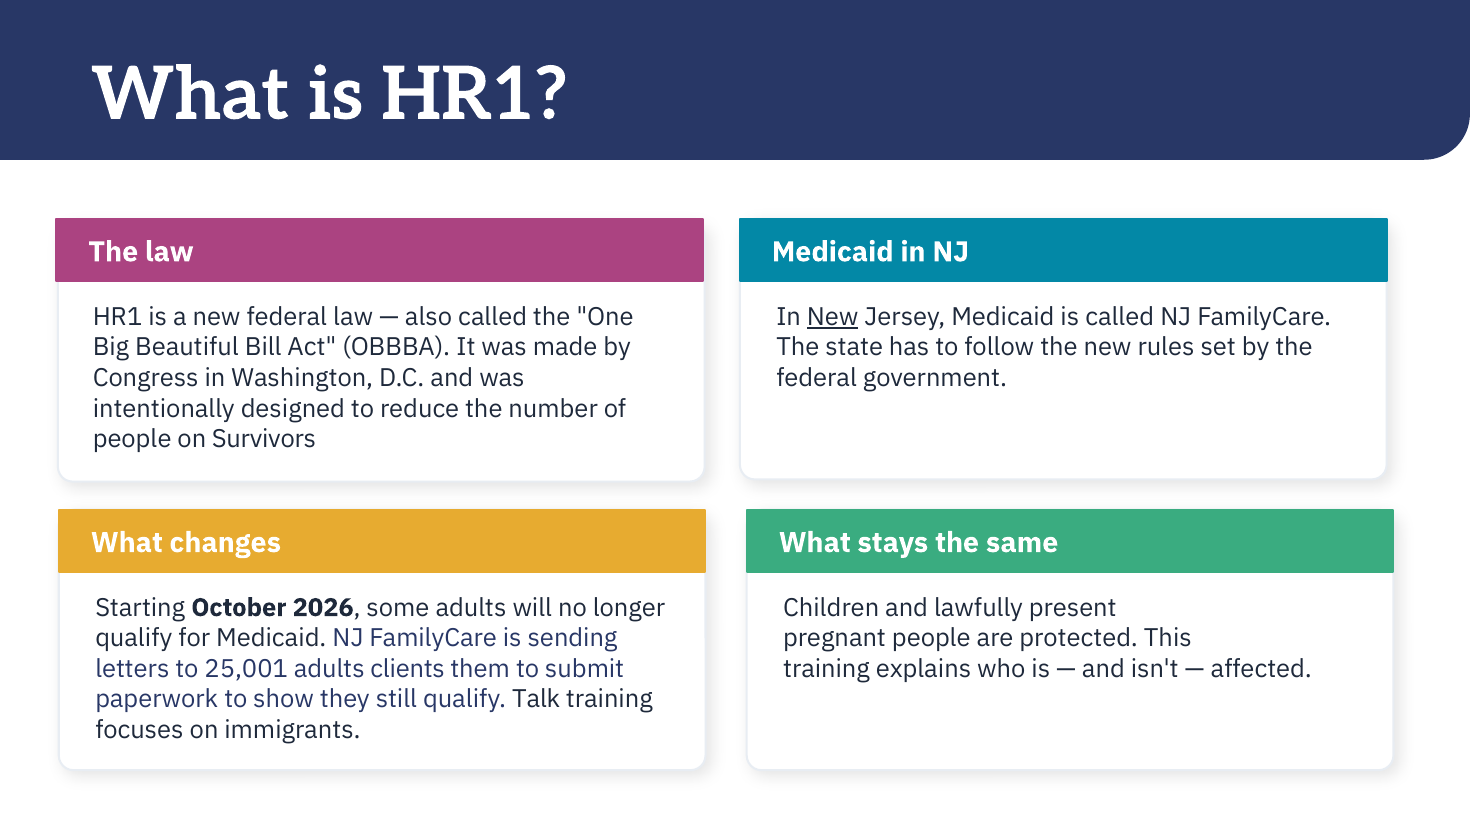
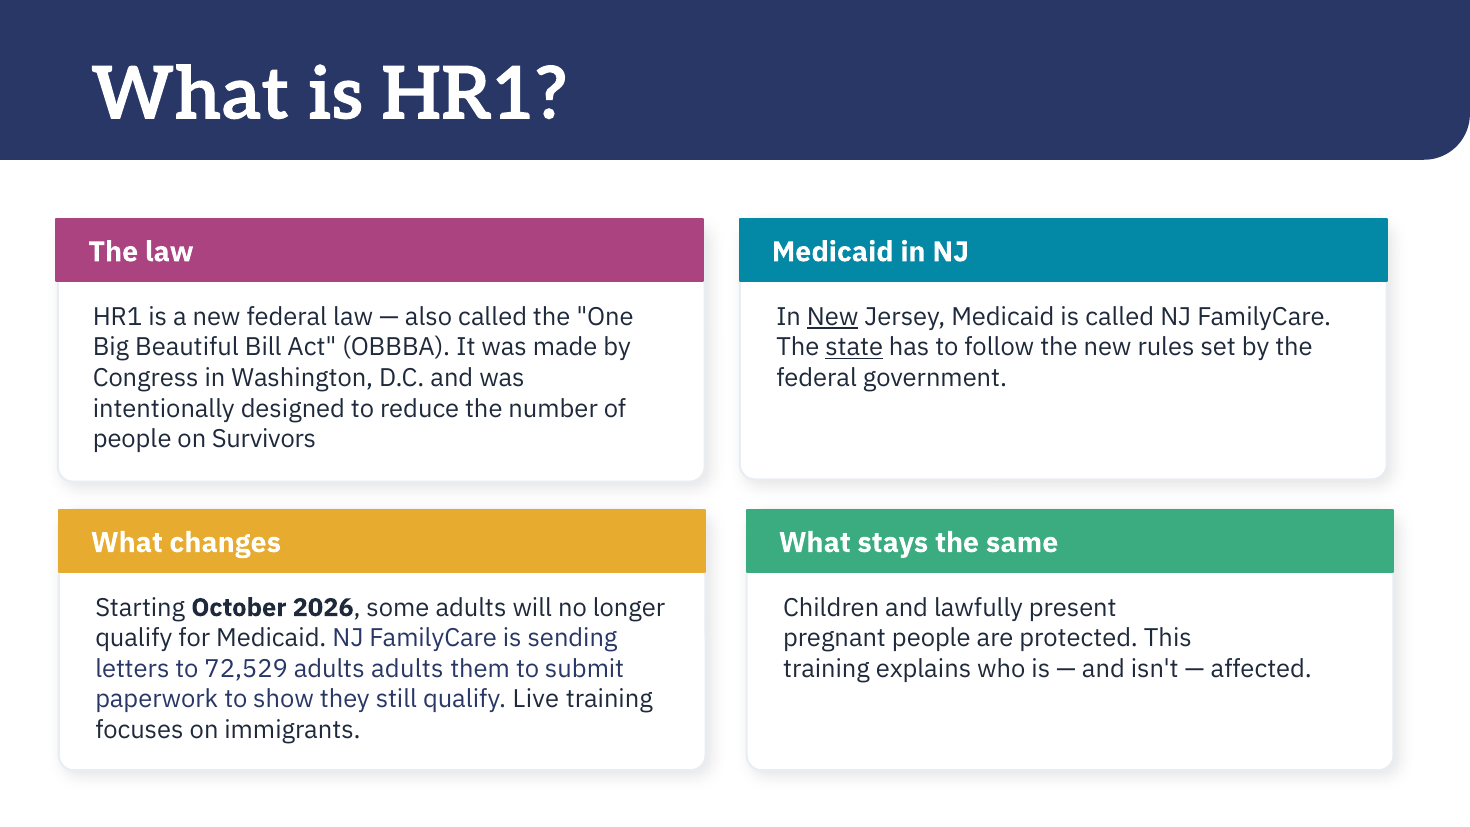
state underline: none -> present (854, 347)
25,001: 25,001 -> 72,529 (246, 669)
adults clients: clients -> adults (407, 669)
Talk: Talk -> Live (536, 699)
